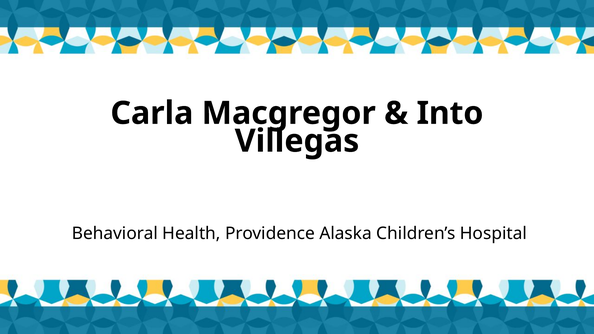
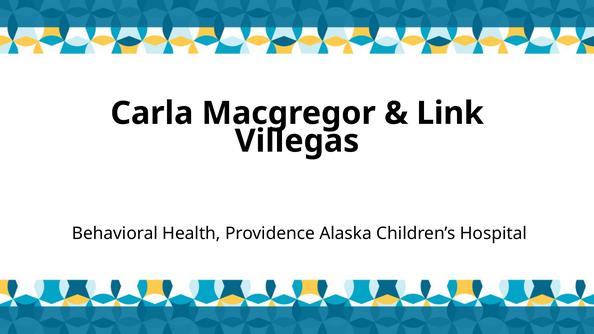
Into: Into -> Link (450, 113)
